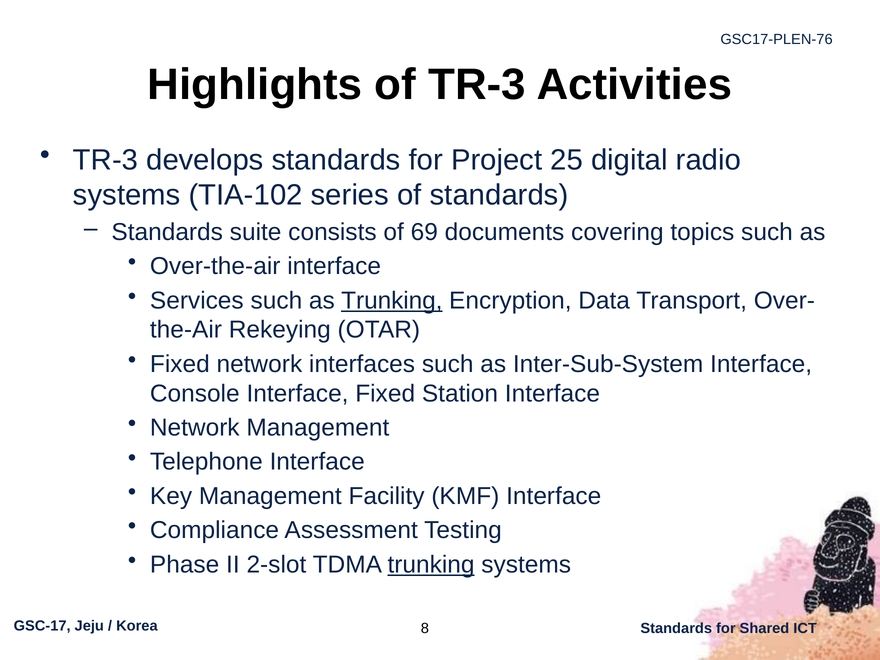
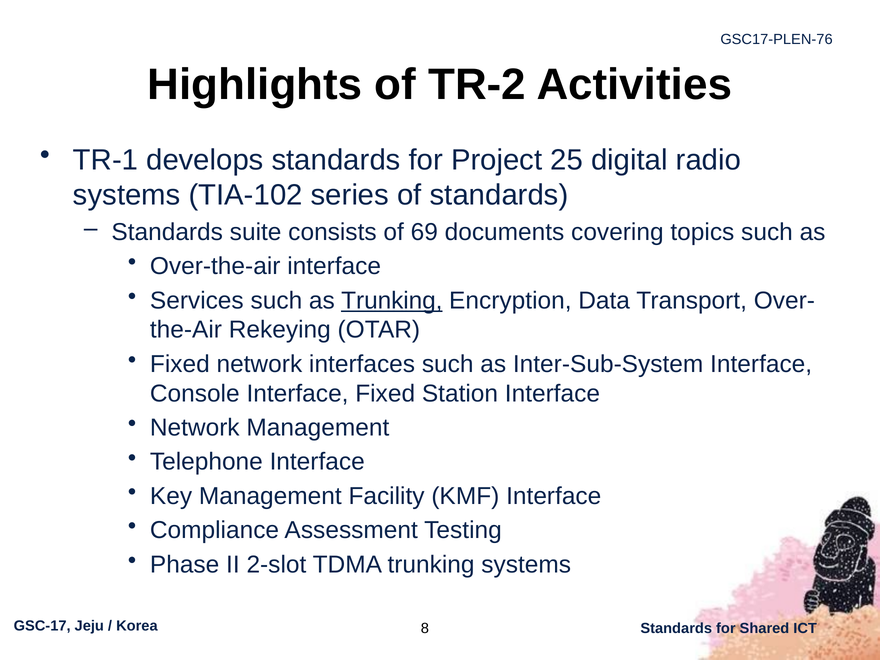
of TR-3: TR-3 -> TR-2 (477, 84)
TR-3: TR-3 -> TR-1 (106, 160)
trunking underline: present -> none (431, 565)
